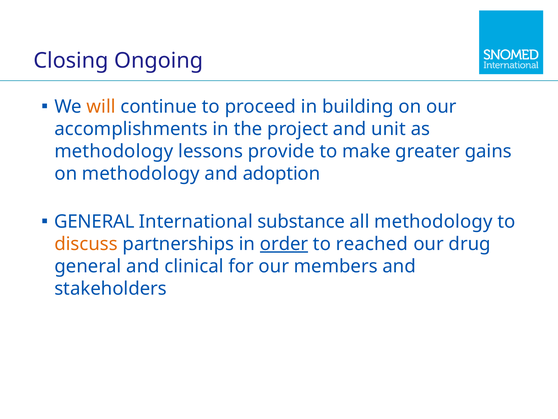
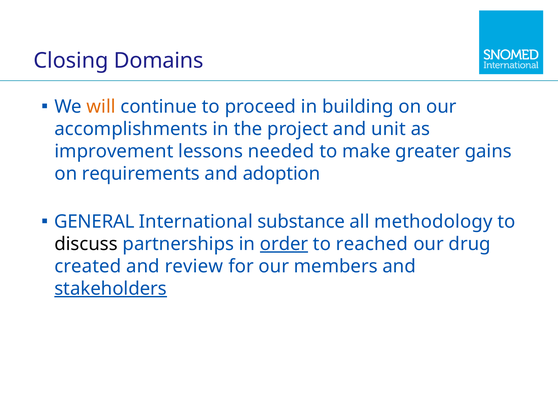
Ongoing: Ongoing -> Domains (159, 61)
methodology: methodology -> improvement (114, 151)
provide: provide -> needed (281, 151)
on methodology: methodology -> requirements (141, 174)
discuss colour: orange -> black (86, 244)
general: general -> created (88, 266)
clinical: clinical -> review (194, 266)
stakeholders underline: none -> present (111, 288)
